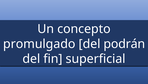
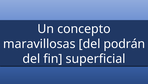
promulgado: promulgado -> maravillosas (39, 44)
